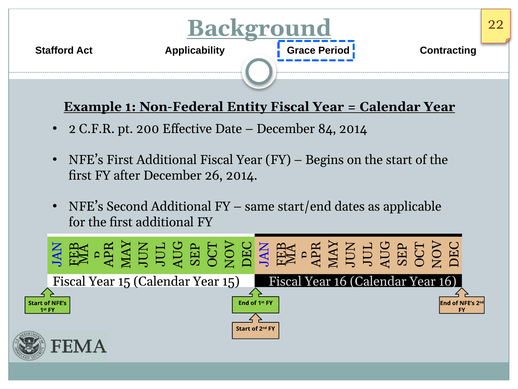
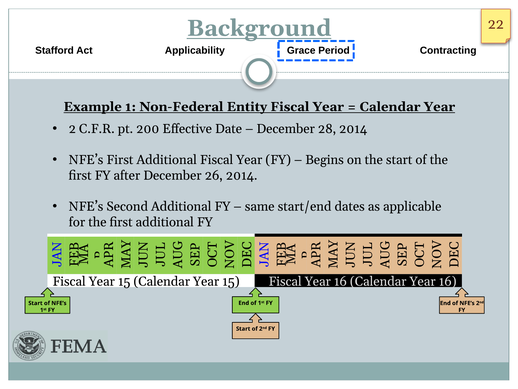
84: 84 -> 28 (327, 129)
